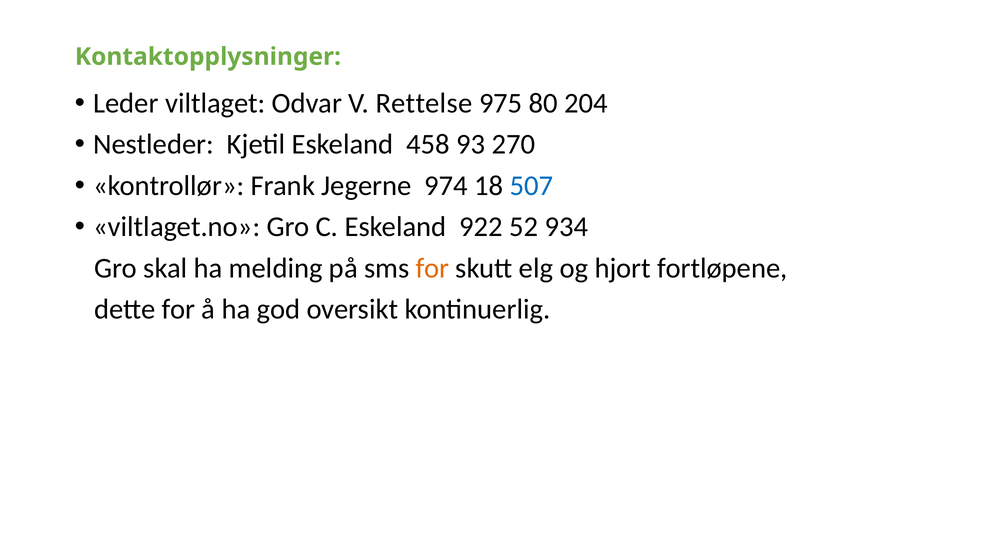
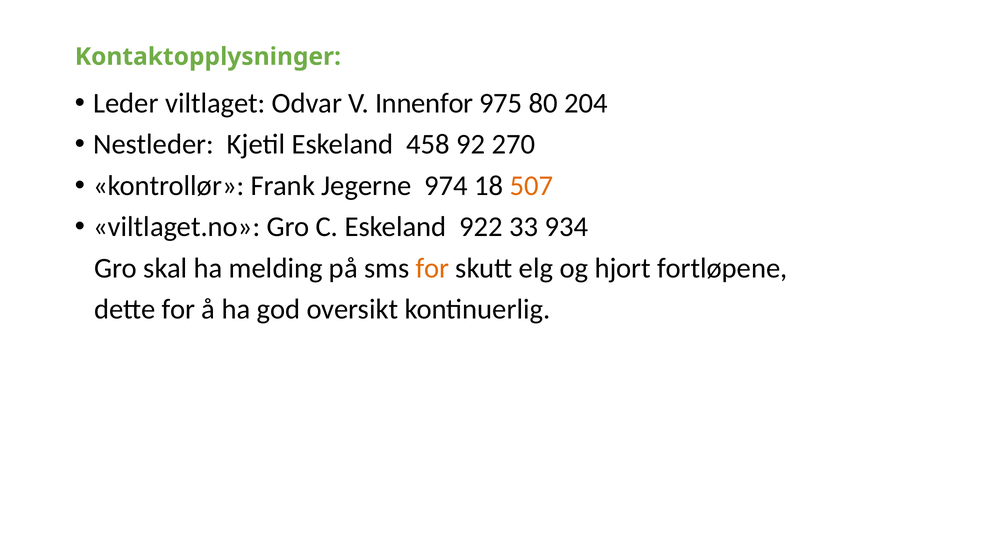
Rettelse: Rettelse -> Innenfor (424, 103)
93: 93 -> 92 (471, 144)
507 colour: blue -> orange (531, 186)
52: 52 -> 33 (524, 227)
